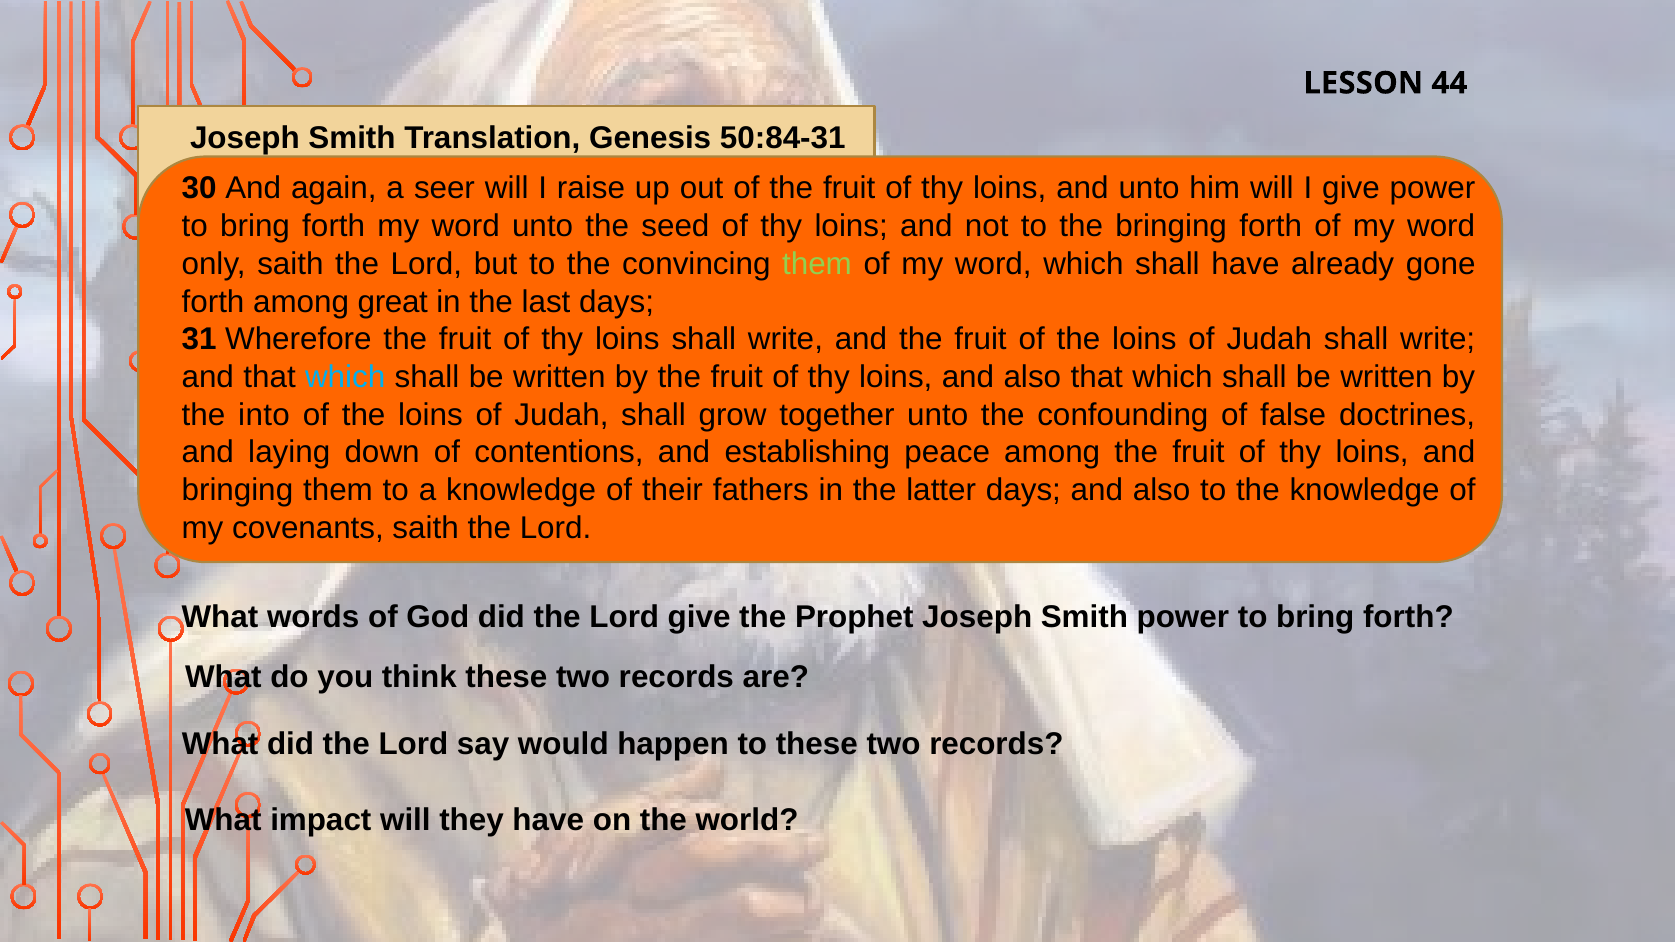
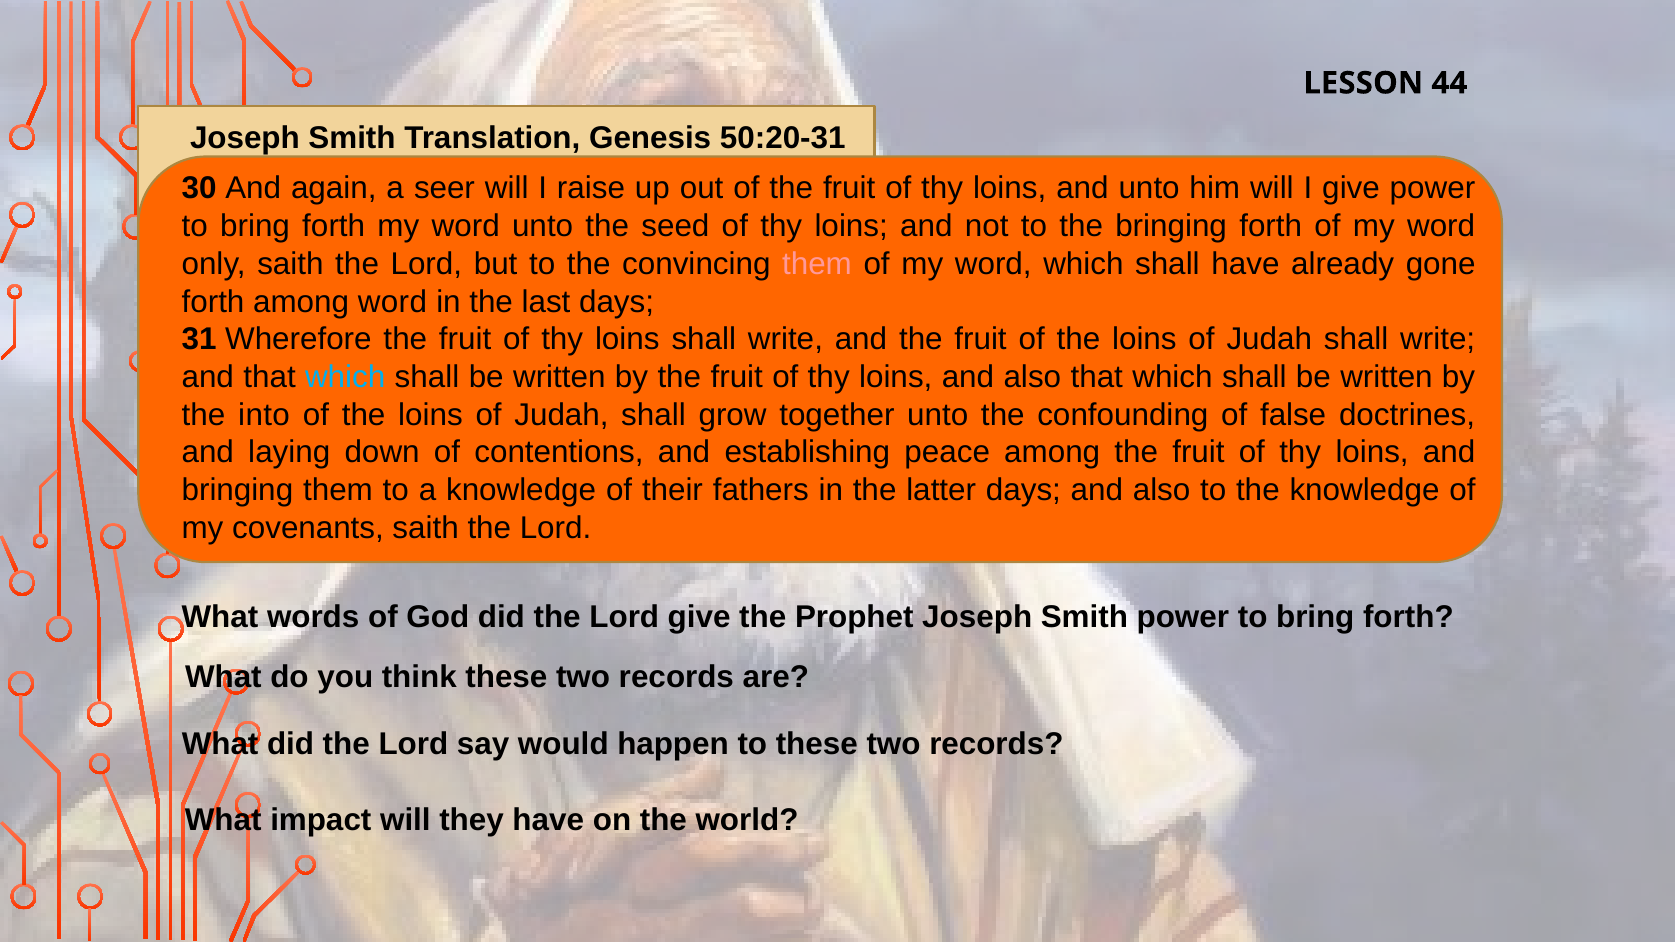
50:84-31: 50:84-31 -> 50:20-31 (783, 138)
them colour: light green -> pink (817, 264)
among great: great -> word (392, 302)
